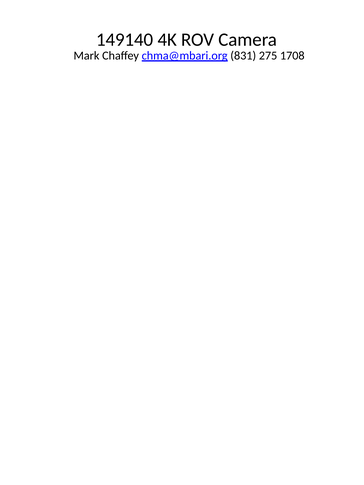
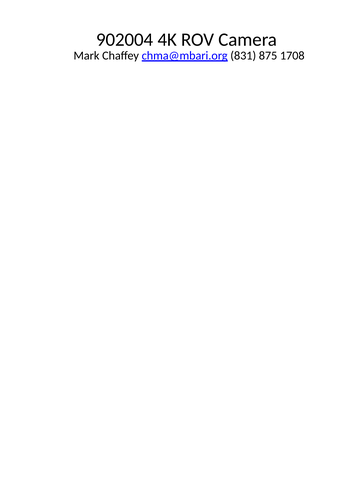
149140: 149140 -> 902004 (125, 40)
275: 275 -> 875 (268, 56)
